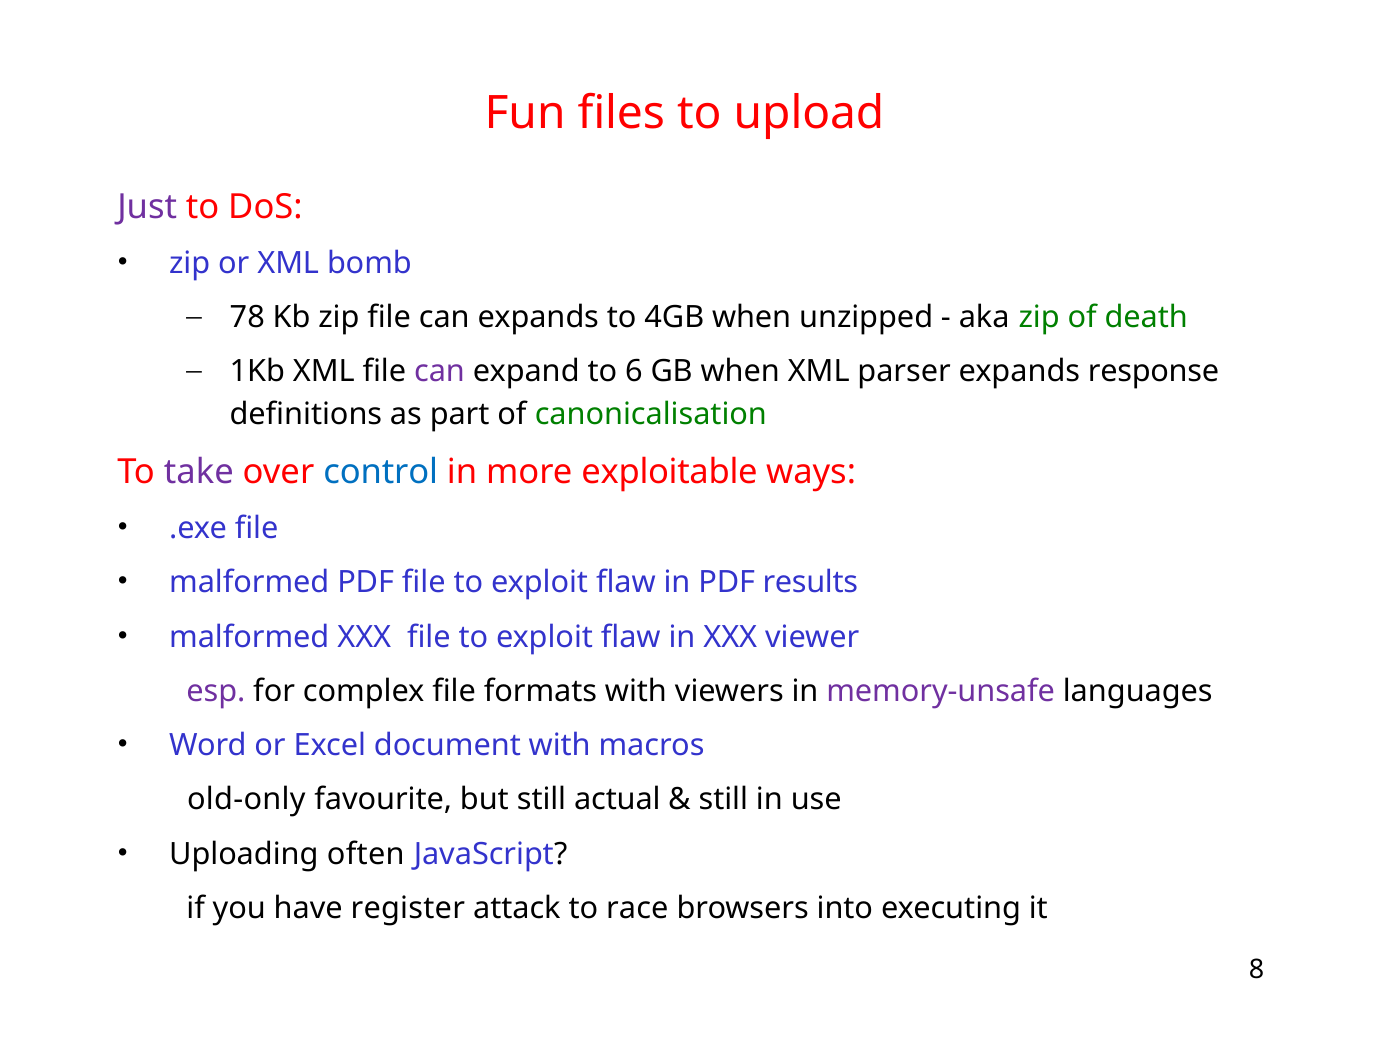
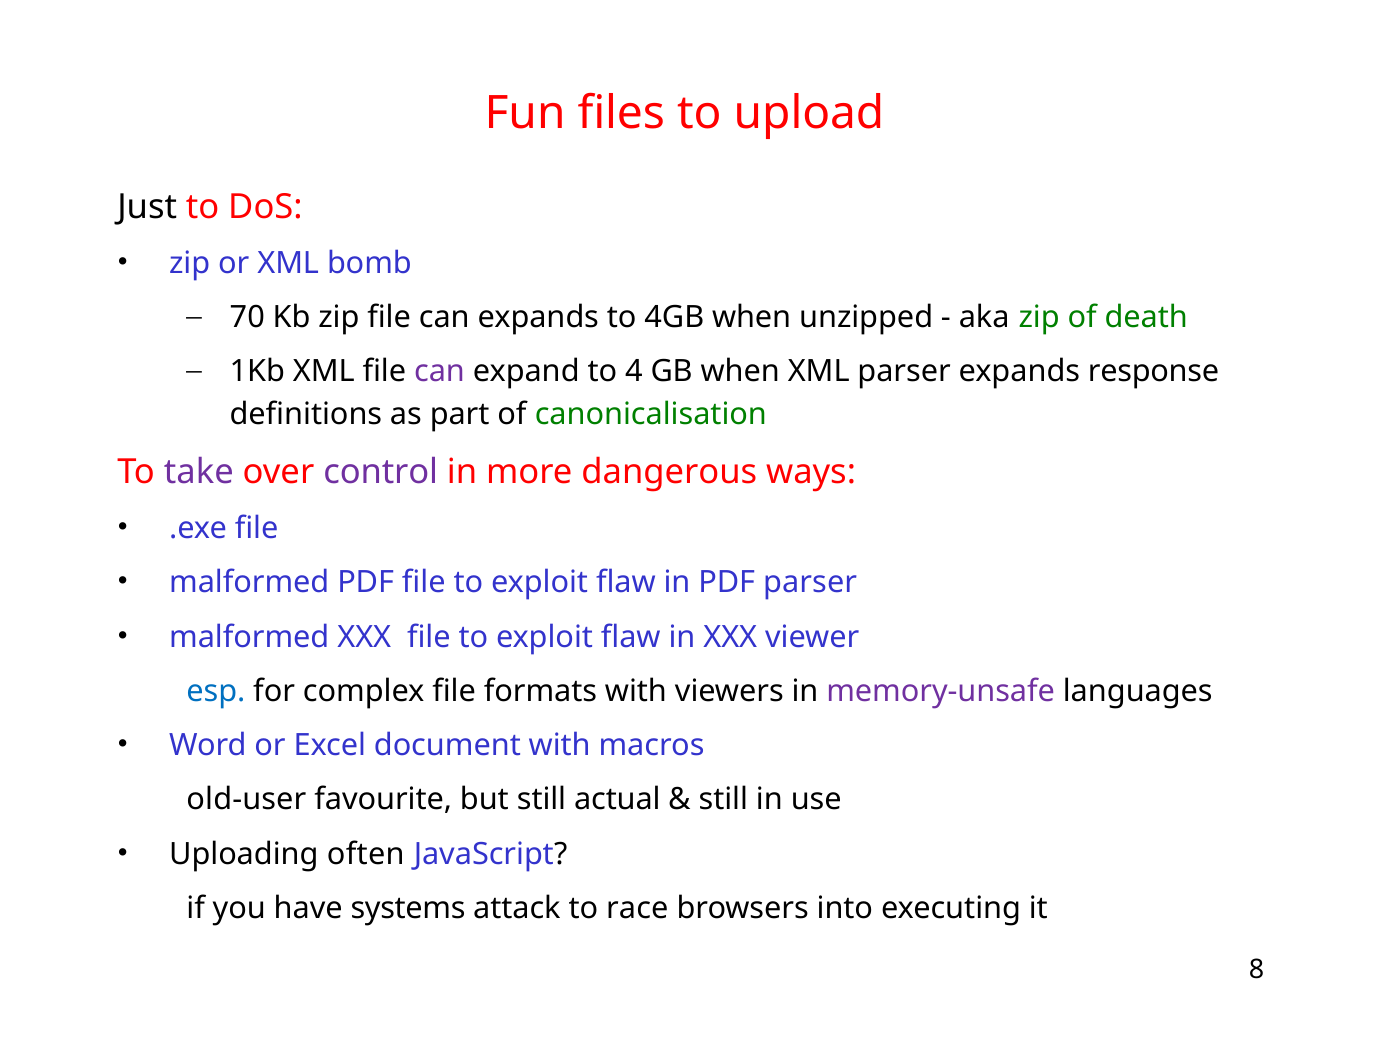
Just colour: purple -> black (147, 207)
78: 78 -> 70 (247, 318)
6: 6 -> 4 (634, 372)
control colour: blue -> purple (381, 472)
exploitable: exploitable -> dangerous (669, 472)
PDF results: results -> parser (810, 583)
esp colour: purple -> blue (216, 691)
old-only: old-only -> old-user (246, 800)
register: register -> systems (408, 908)
